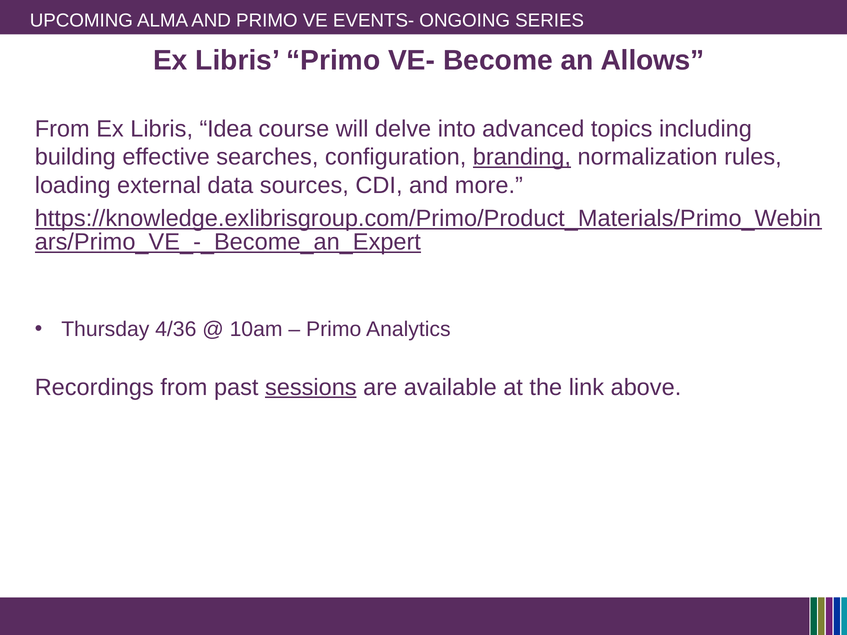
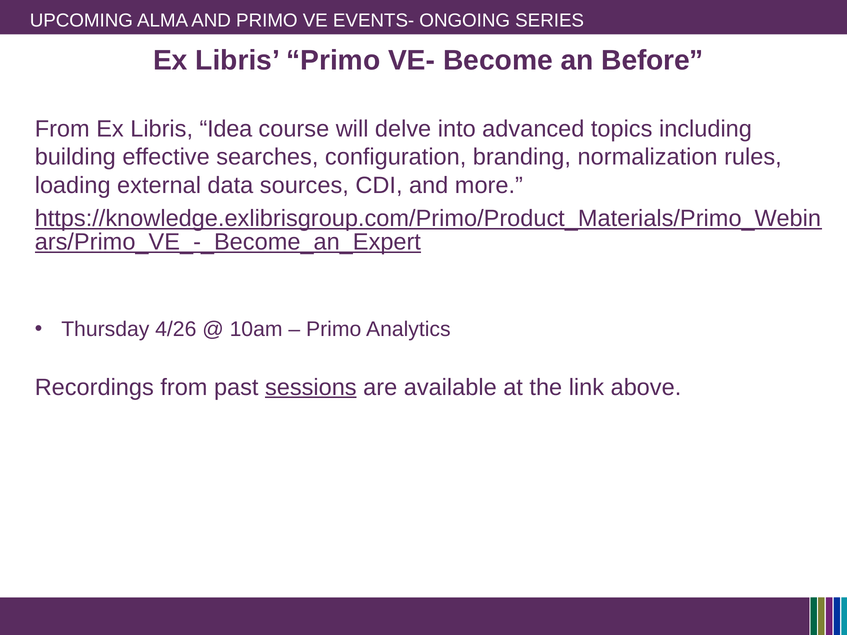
Allows: Allows -> Before (653, 61)
branding underline: present -> none (522, 157)
4/36: 4/36 -> 4/26 (176, 329)
